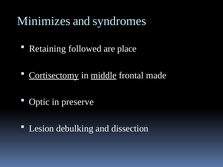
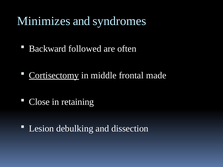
Retaining: Retaining -> Backward (48, 49)
place: place -> often (127, 49)
middle underline: present -> none (104, 75)
Optic: Optic -> Close (39, 102)
preserve: preserve -> retaining (78, 102)
